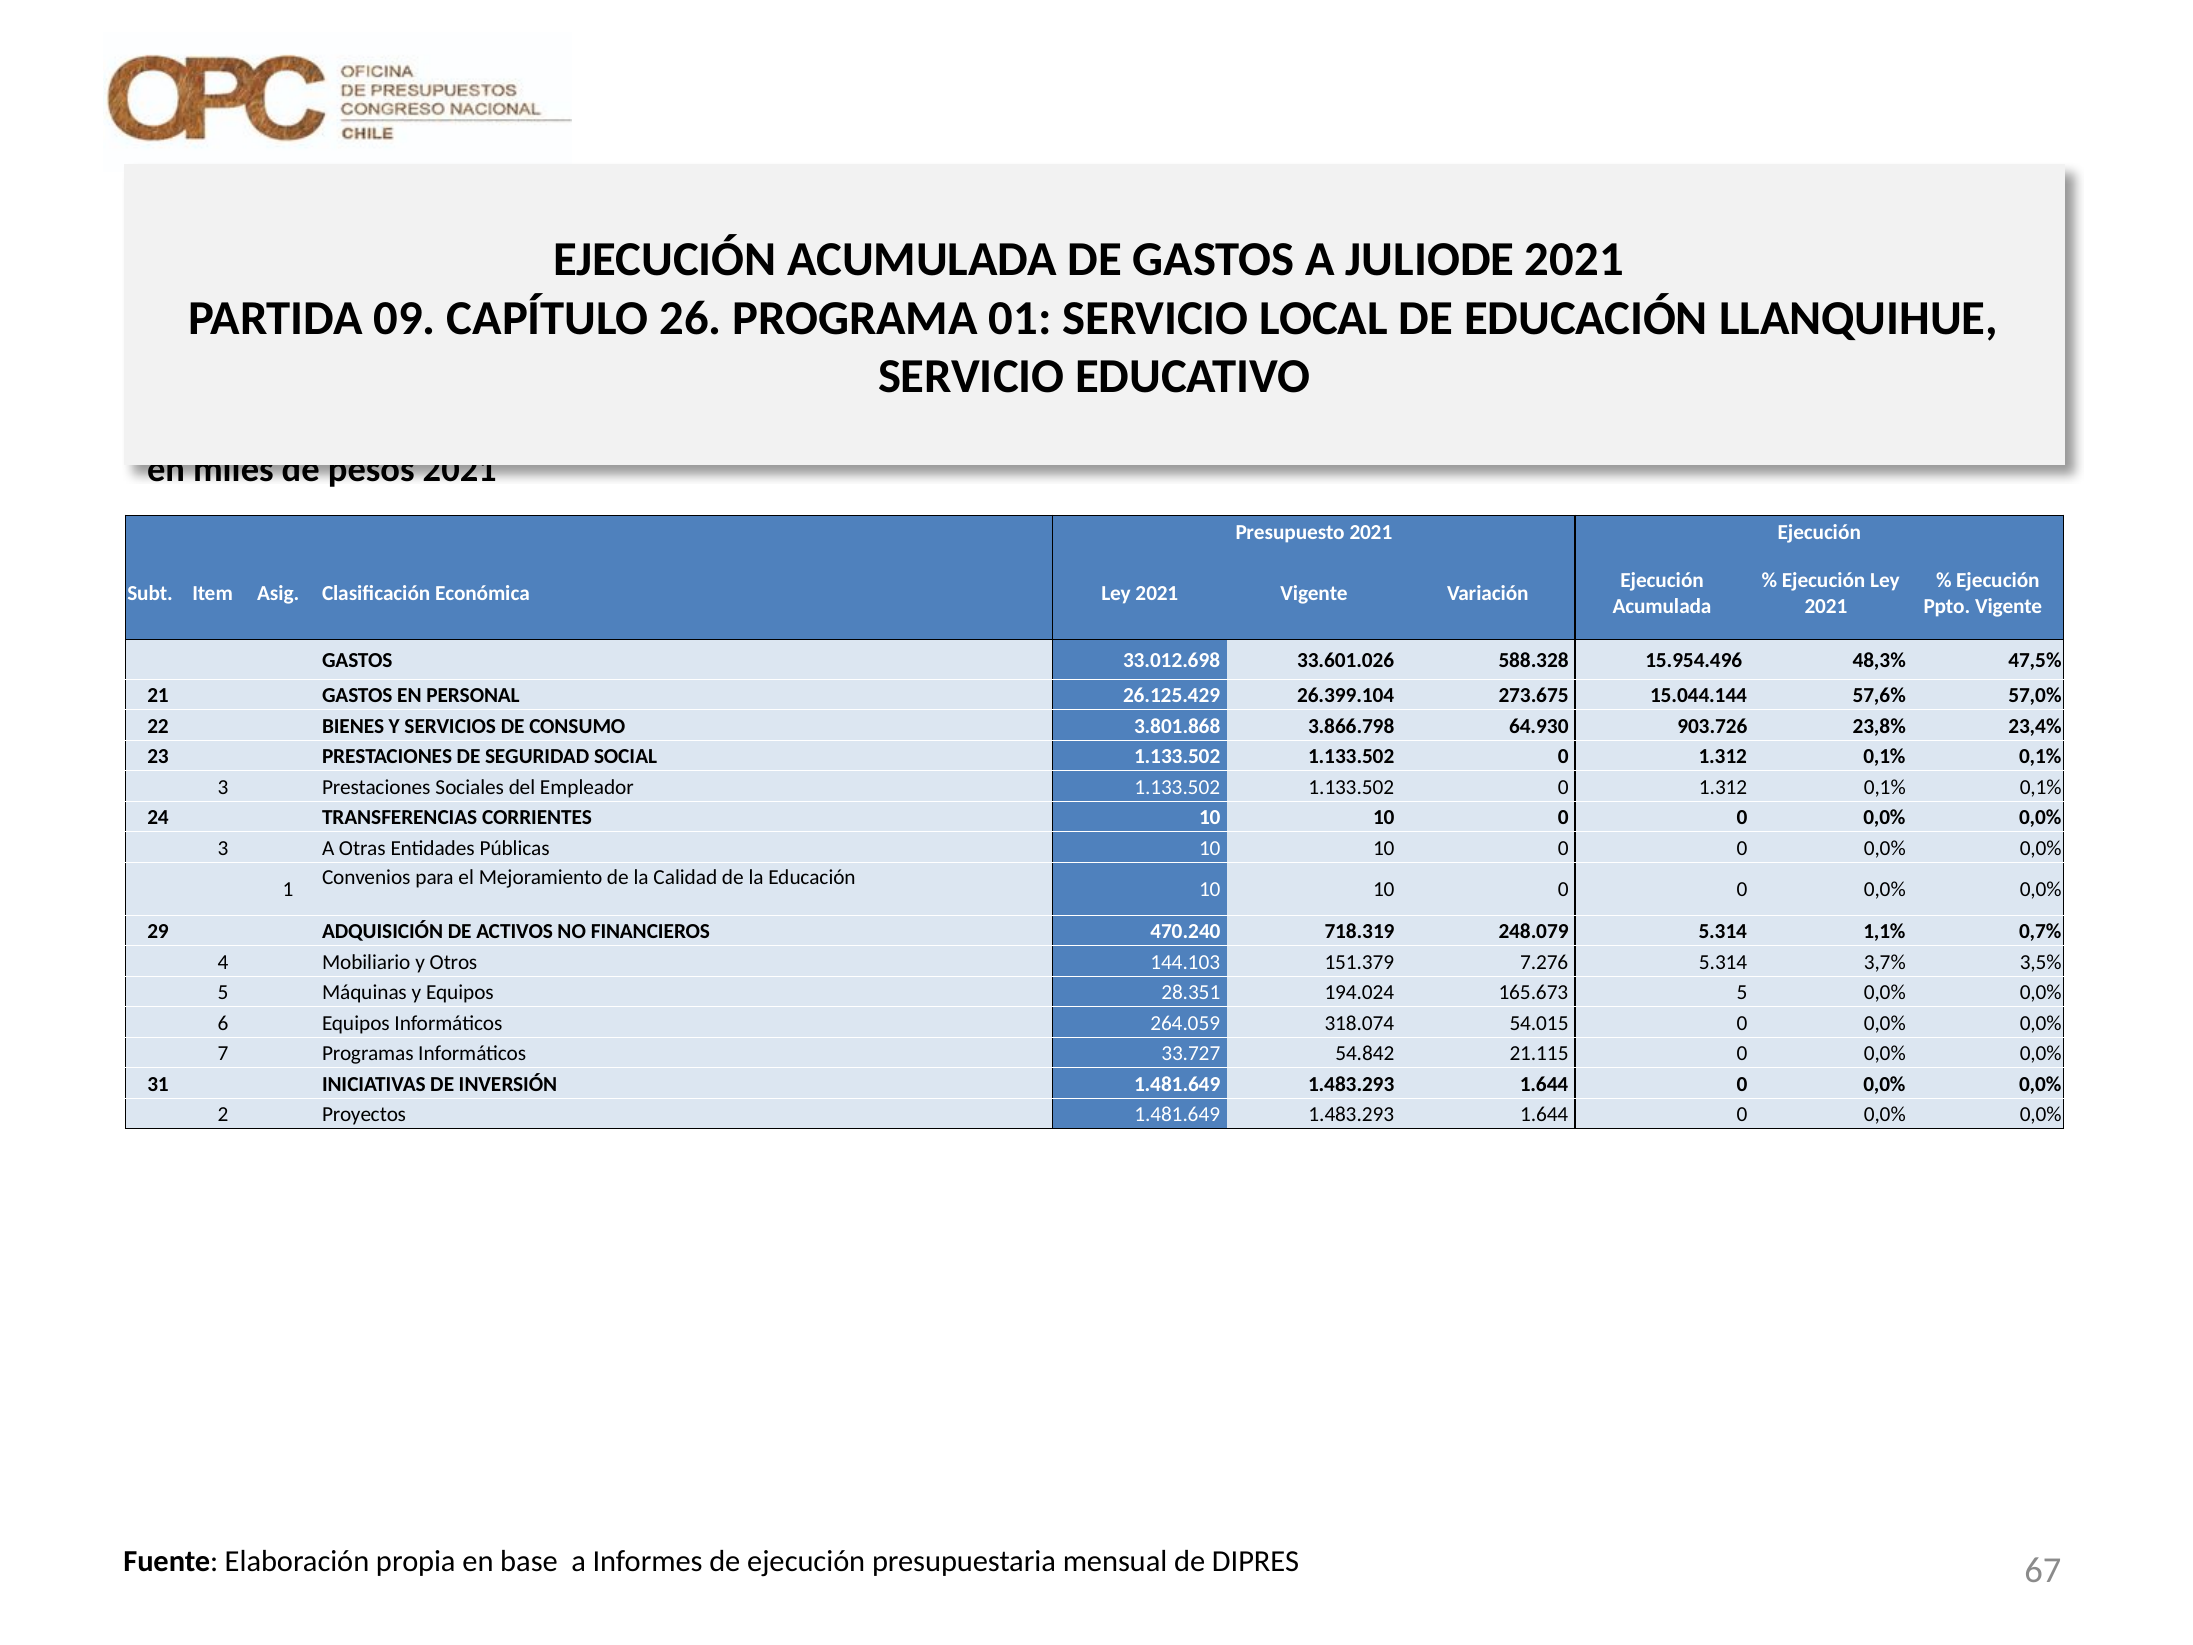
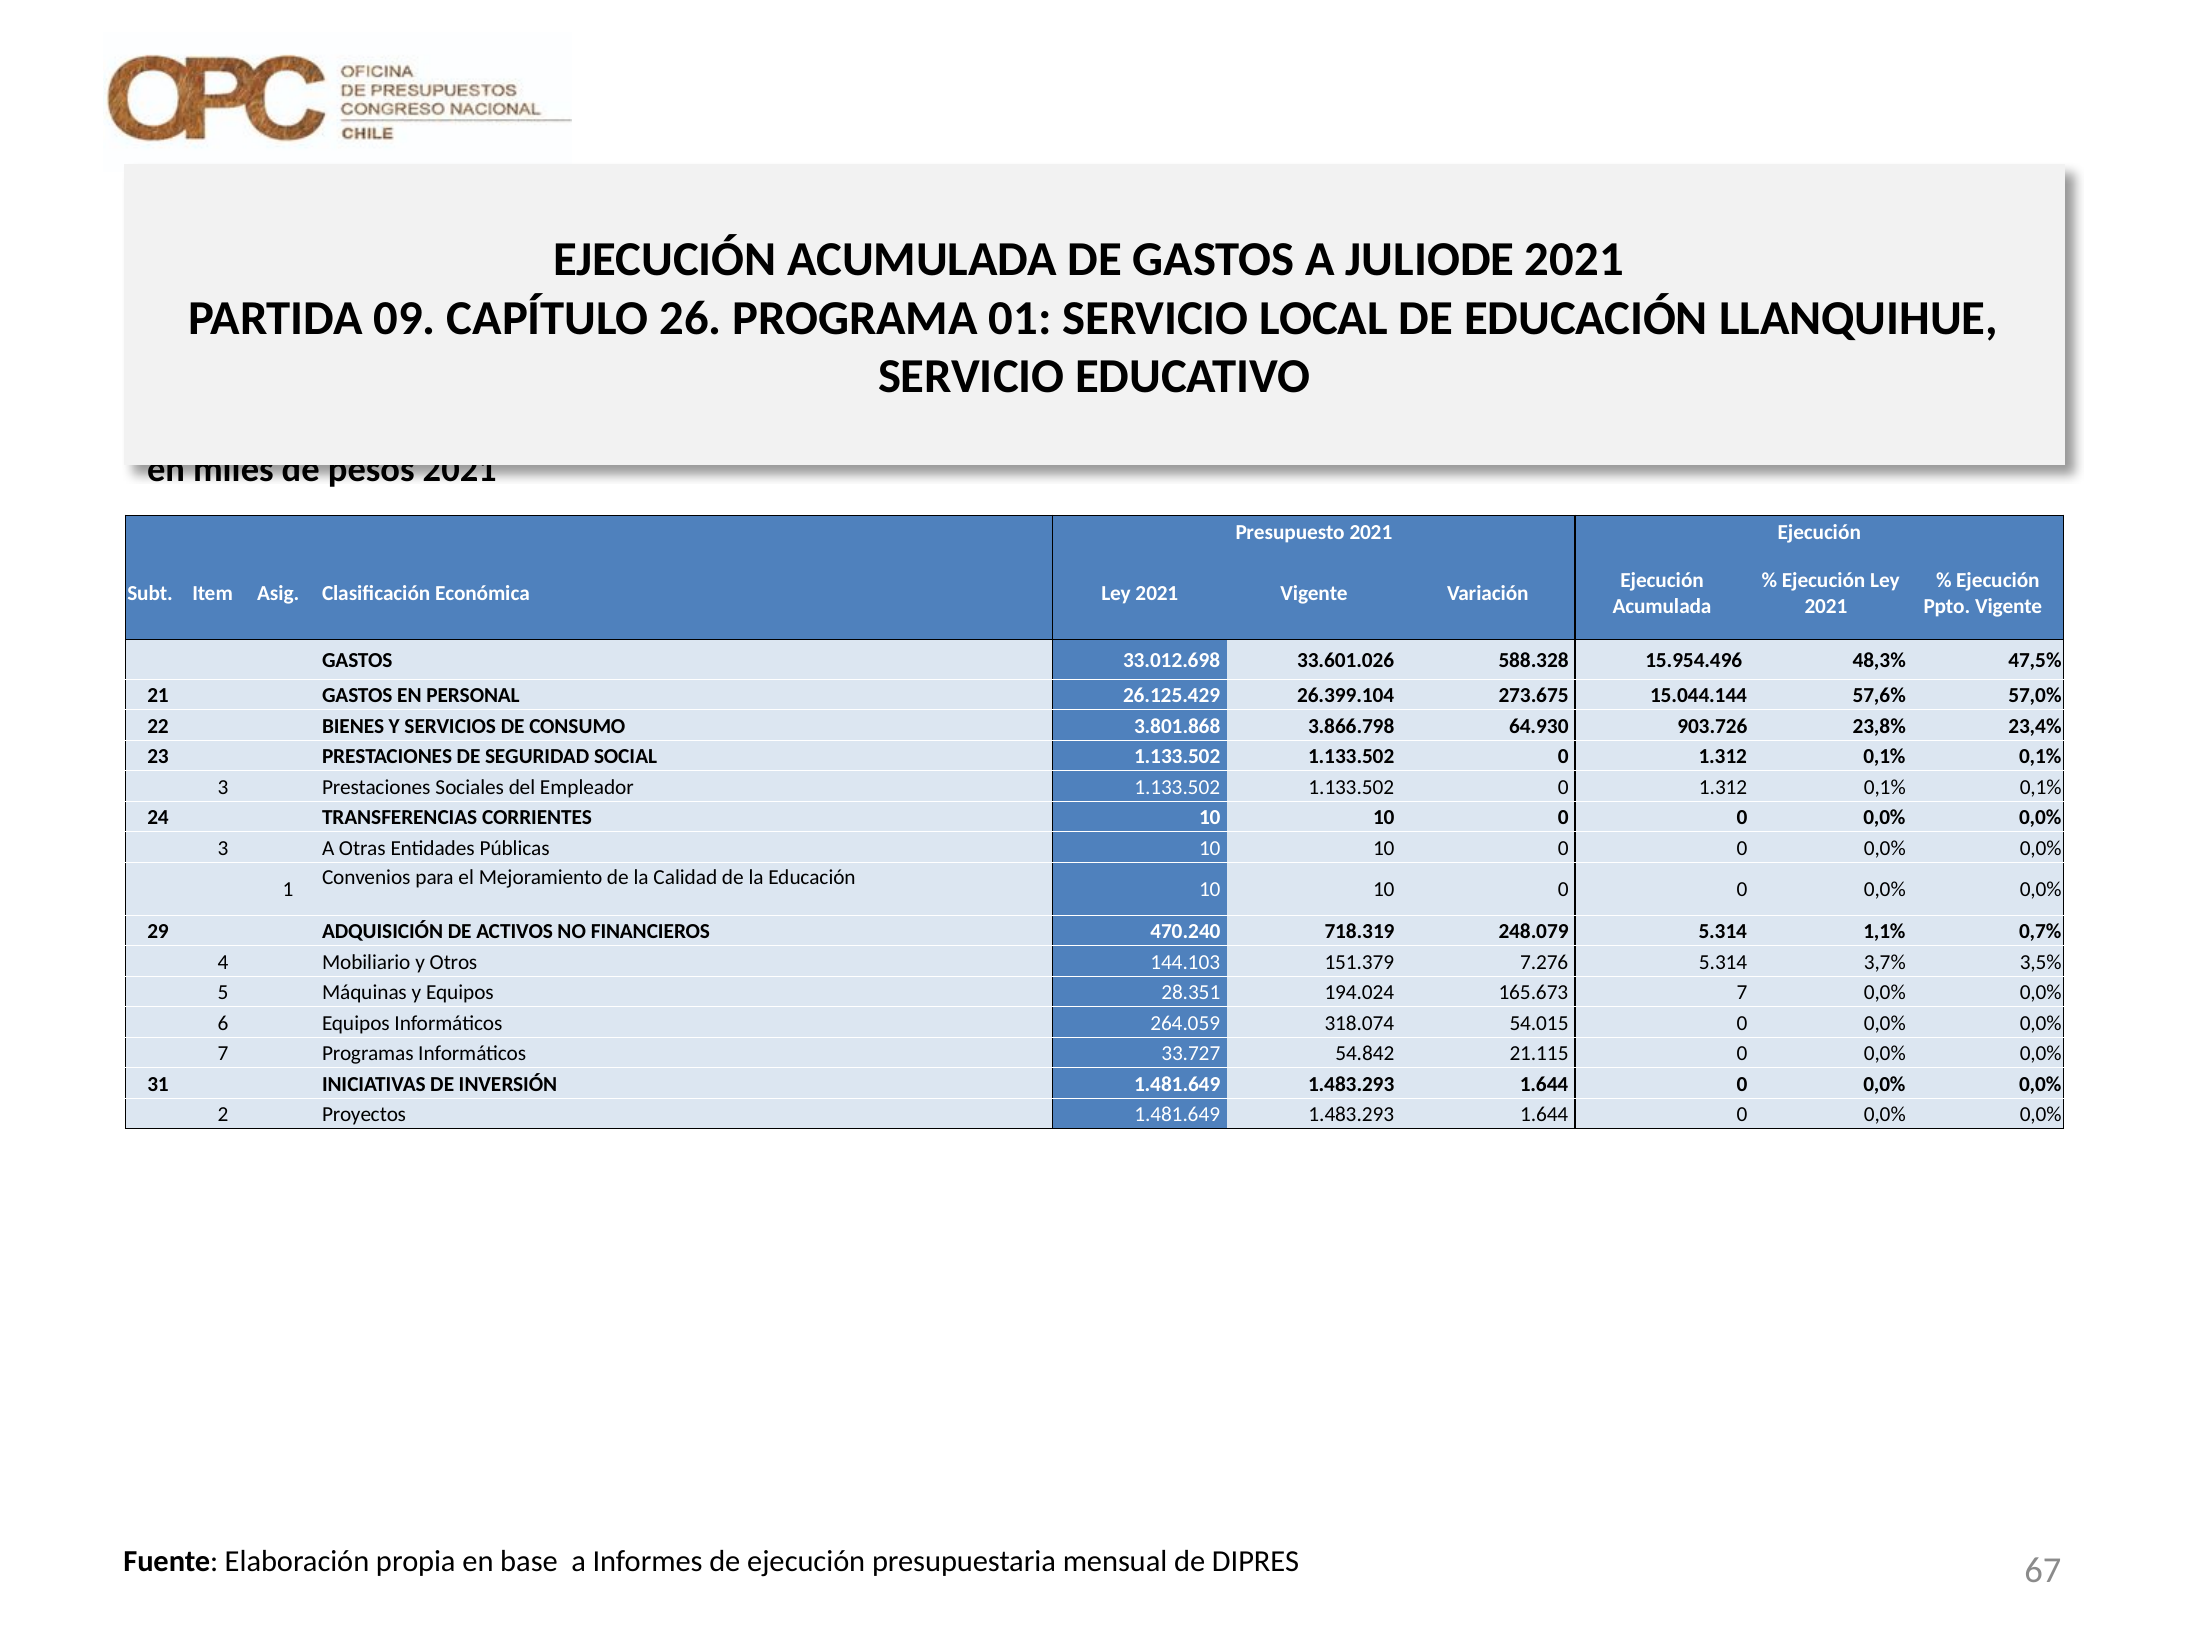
165.673 5: 5 -> 7 (1742, 992)
